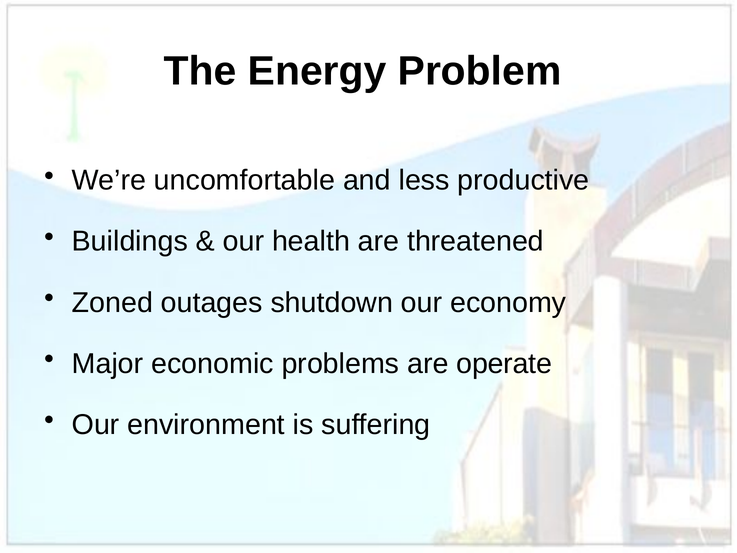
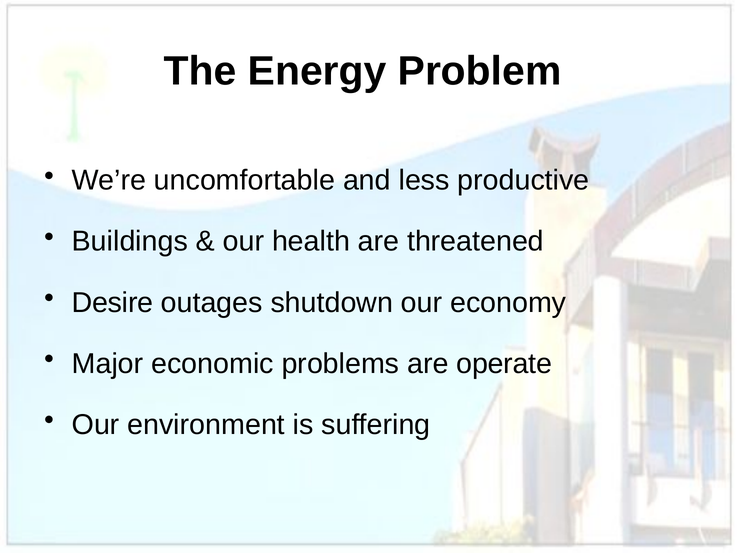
Zoned: Zoned -> Desire (113, 302)
